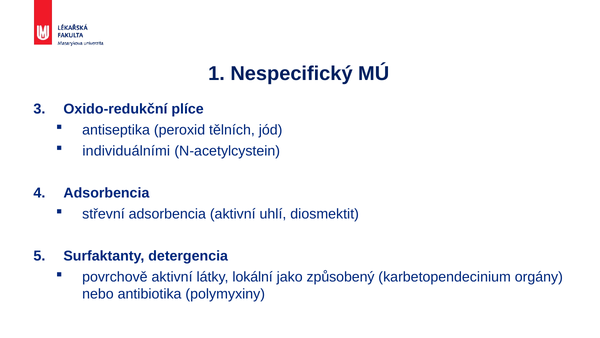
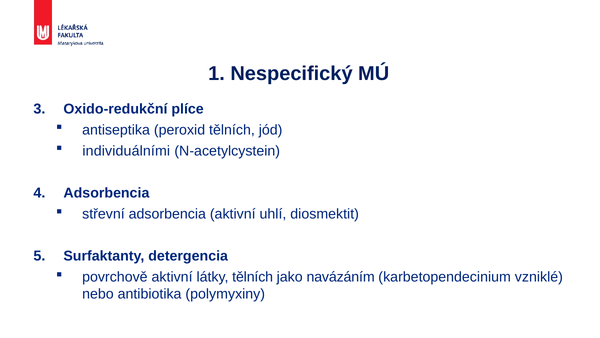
látky lokální: lokální -> tělních (253, 277)
způsobený: způsobený -> navázáním (341, 277)
orgány: orgány -> vzniklé (539, 277)
